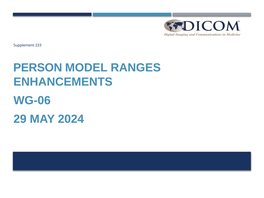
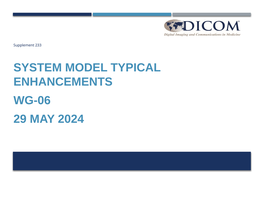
PERSON: PERSON -> SYSTEM (38, 68)
RANGES: RANGES -> TYPICAL (136, 68)
